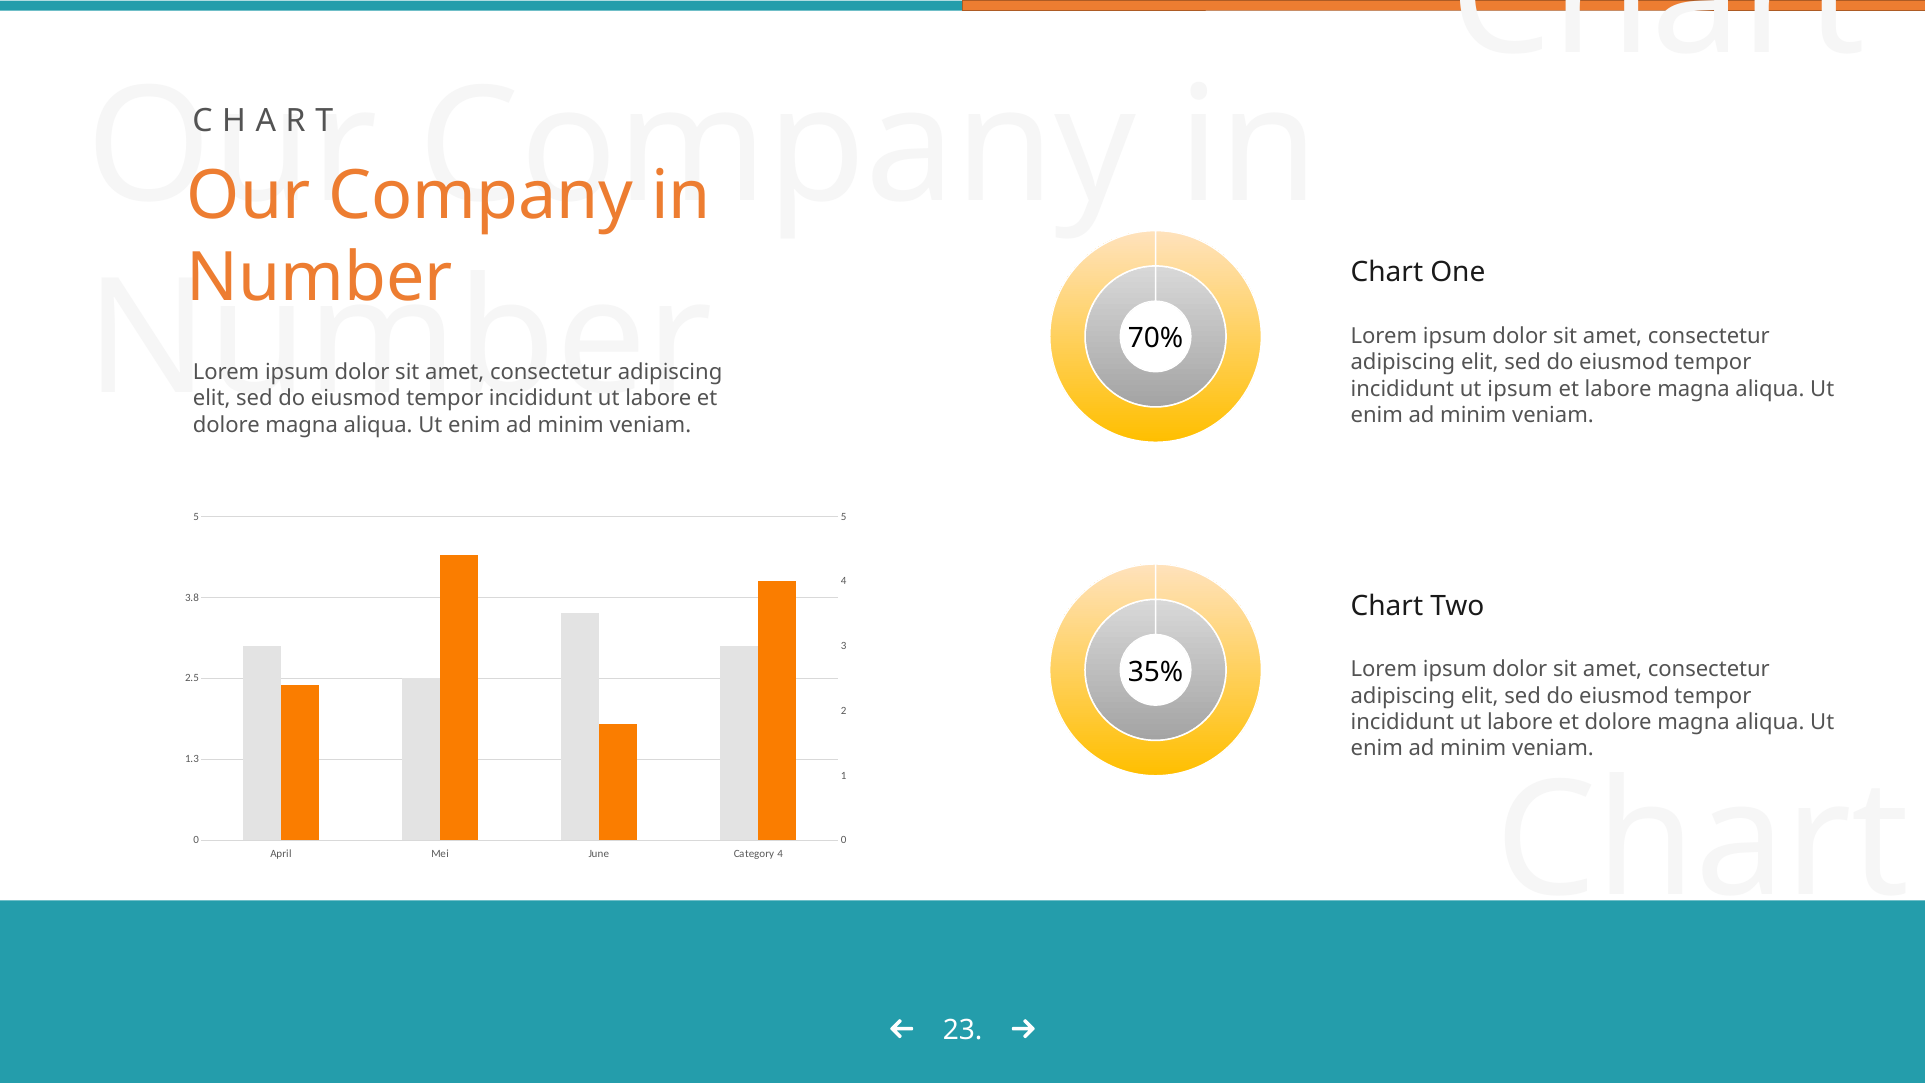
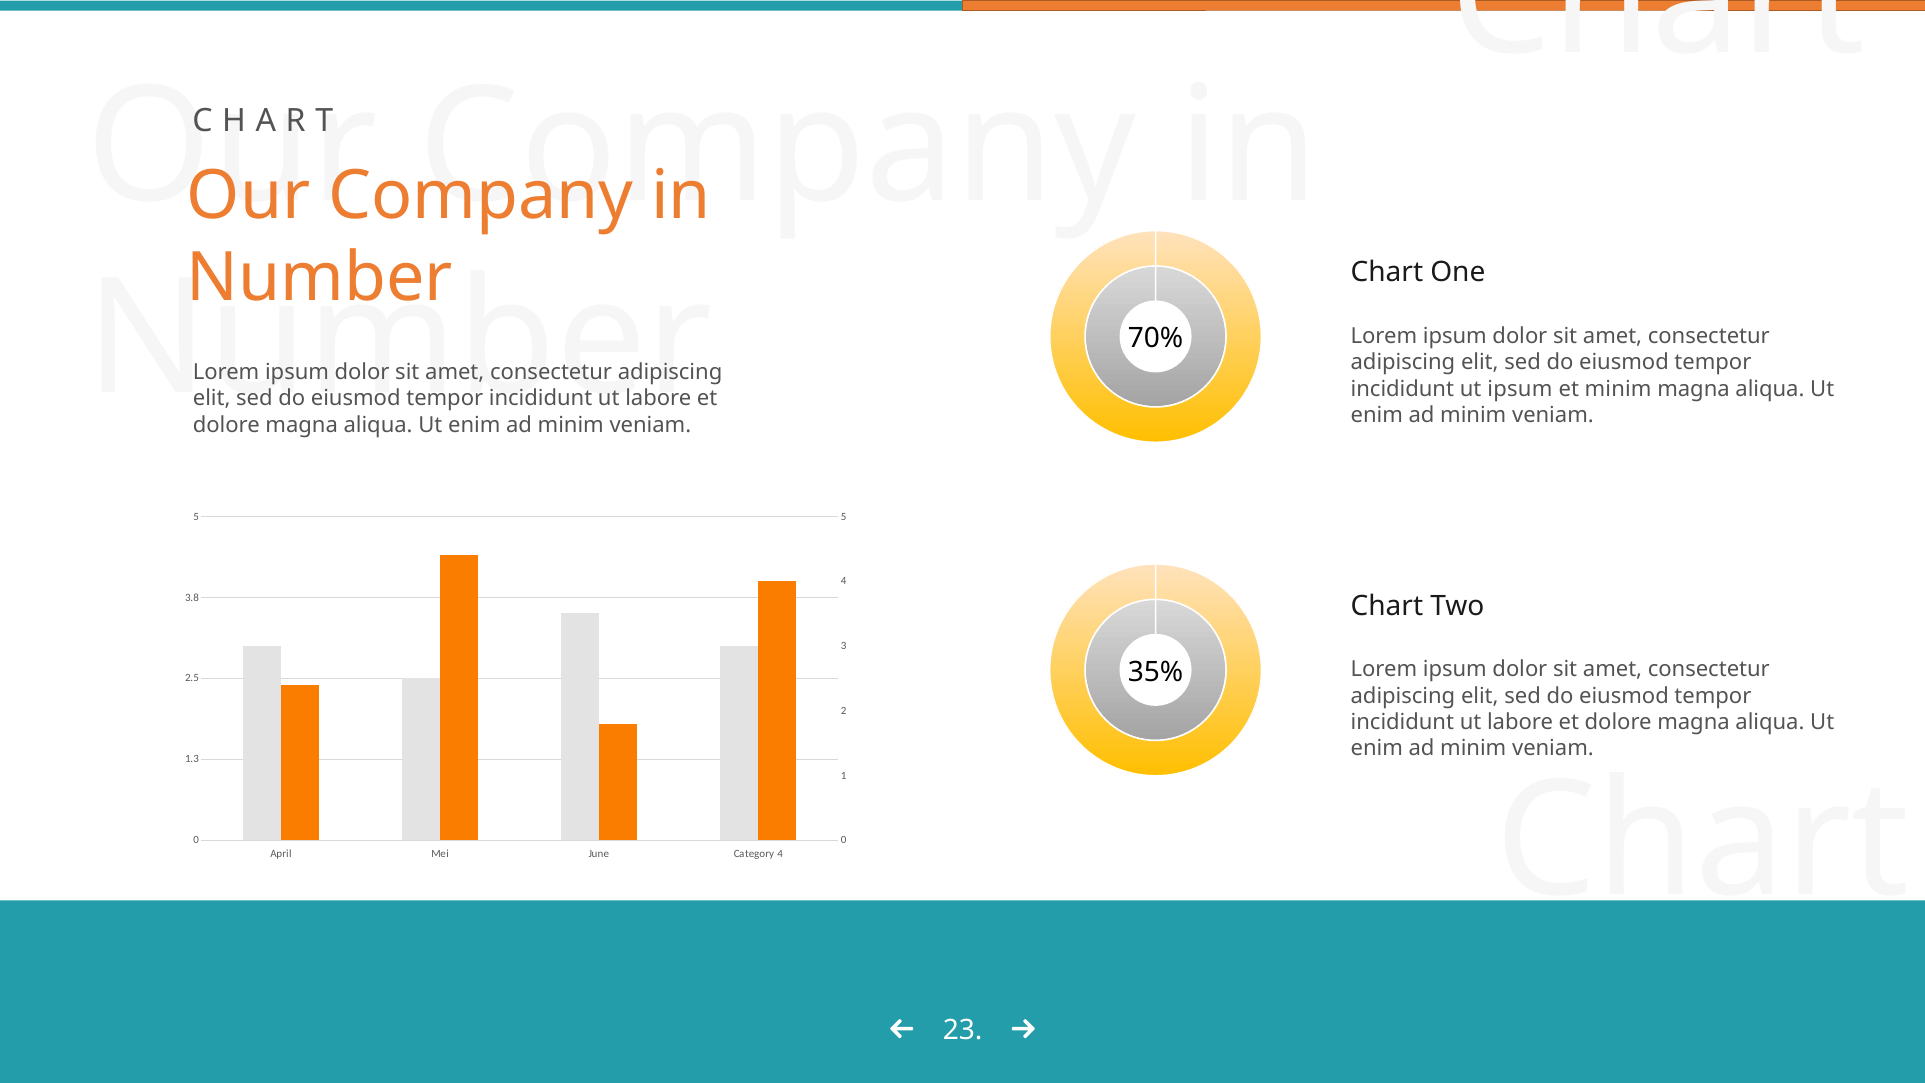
et labore: labore -> minim (1618, 389)
